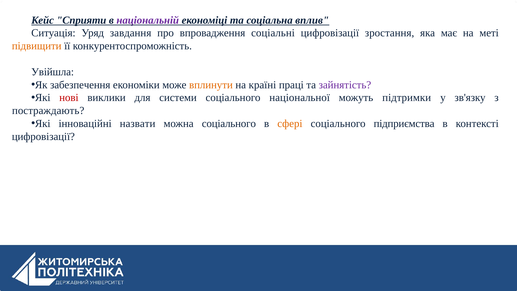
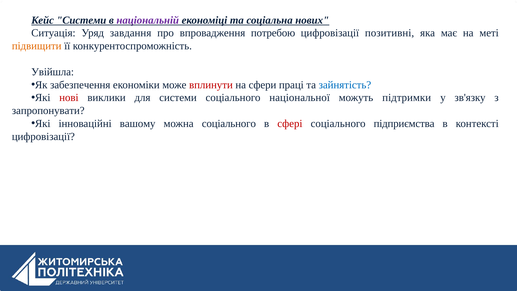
Кейс Сприяти: Сприяти -> Системи (81, 20)
вплив: вплив -> нових (312, 20)
соціальні: соціальні -> потребою (273, 33)
зростання: зростання -> позитивні (390, 33)
вплинути colour: orange -> red (211, 85)
країні: країні -> сфери (263, 85)
зайнятість colour: purple -> blue (345, 85)
постраждають: постраждають -> запропонувати (48, 111)
назвати: назвати -> вашому (138, 124)
сфері colour: orange -> red (290, 124)
